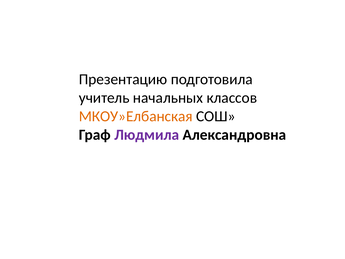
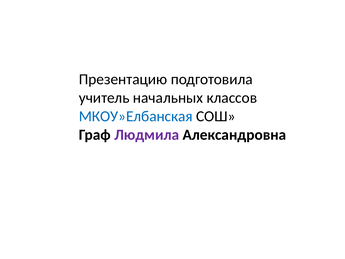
МКОУ»Елбанская colour: orange -> blue (136, 116)
